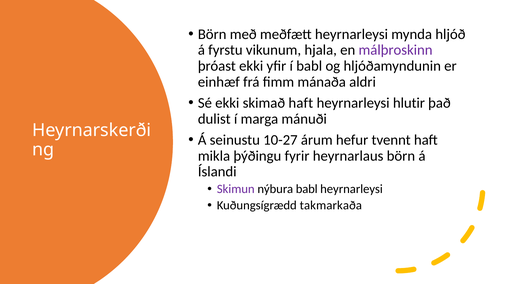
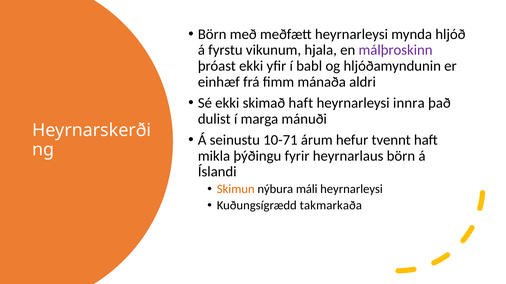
hlutir: hlutir -> innra (409, 103)
10-27: 10-27 -> 10-71 (280, 140)
Skimun colour: purple -> orange (236, 190)
nýbura babl: babl -> máli (307, 190)
